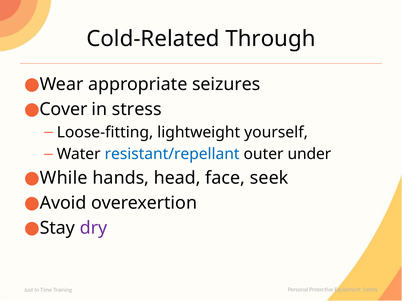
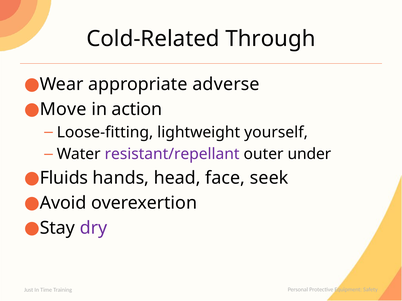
seizures: seizures -> adverse (226, 84)
Cover: Cover -> Move (63, 109)
stress: stress -> action (137, 109)
resistant/repellant colour: blue -> purple (172, 154)
While: While -> Fluids (64, 178)
